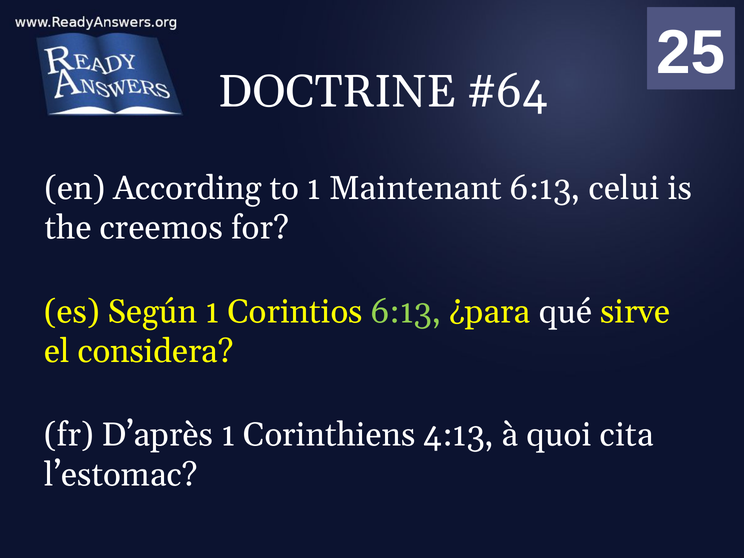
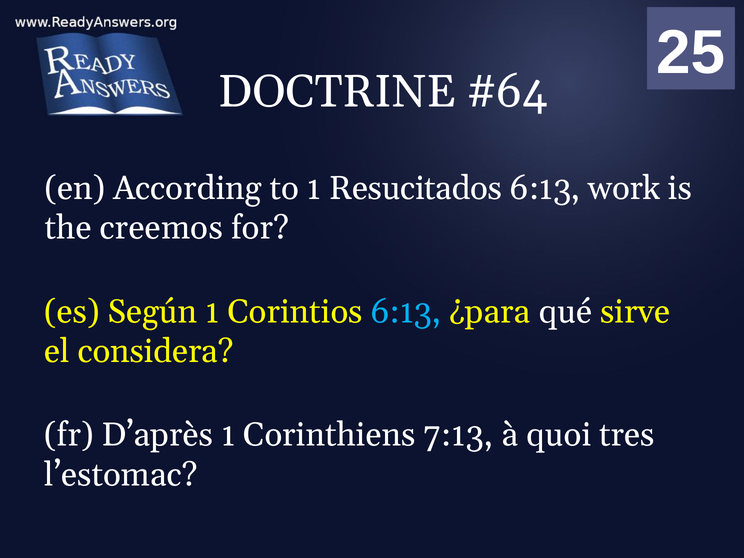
Maintenant: Maintenant -> Resucitados (416, 188)
celui: celui -> work (624, 188)
6:13 colour: light green -> light blue (406, 312)
4:13: 4:13 -> 7:13 (458, 435)
cita: cita -> tres (627, 435)
